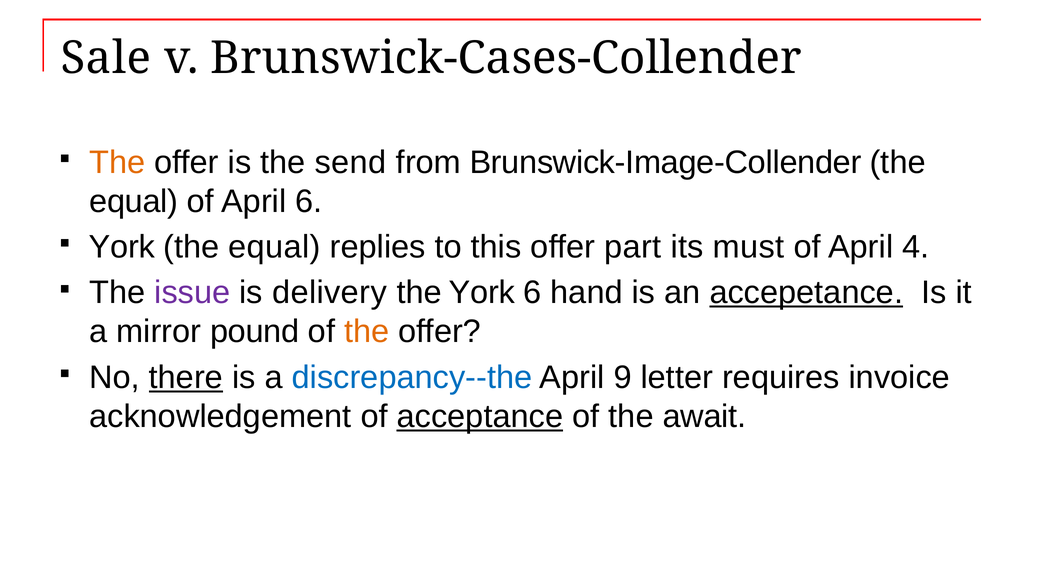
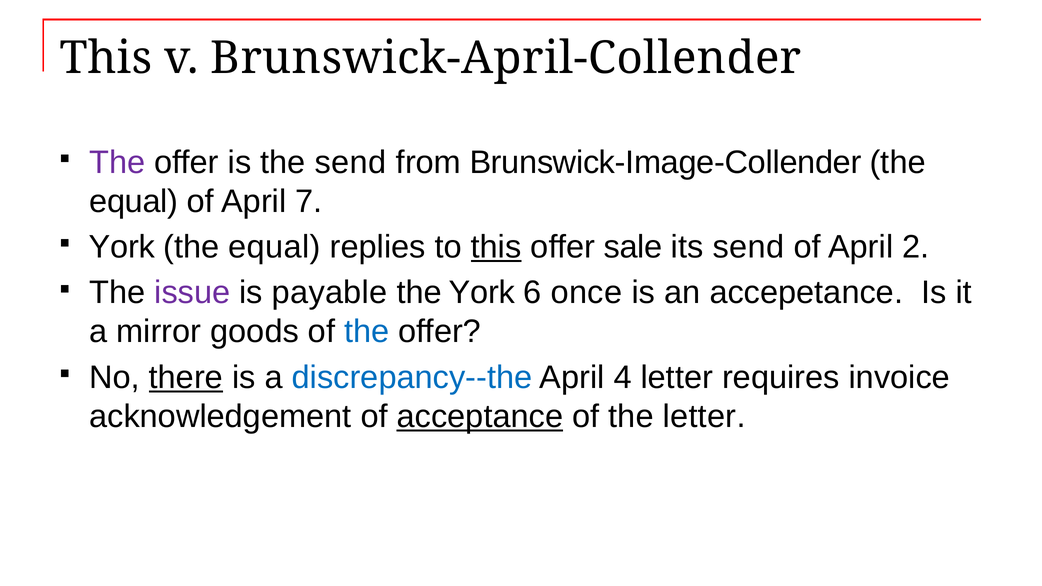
Sale: Sale -> This (106, 58)
Brunswick-Cases-Collender: Brunswick-Cases-Collender -> Brunswick-April-Collender (506, 58)
The colour: orange -> purple (117, 162)
April 6: 6 -> 7 (309, 202)
this underline: none -> present (496, 247)
part: part -> sale (633, 247)
its must: must -> send (748, 247)
4: 4 -> 2 (916, 247)
delivery: delivery -> payable (330, 293)
hand: hand -> once (586, 293)
accepetance underline: present -> none (806, 293)
pound: pound -> goods (255, 332)
the colour: orange -> blue (367, 332)
9: 9 -> 4 (623, 377)
the await: await -> letter (704, 416)
